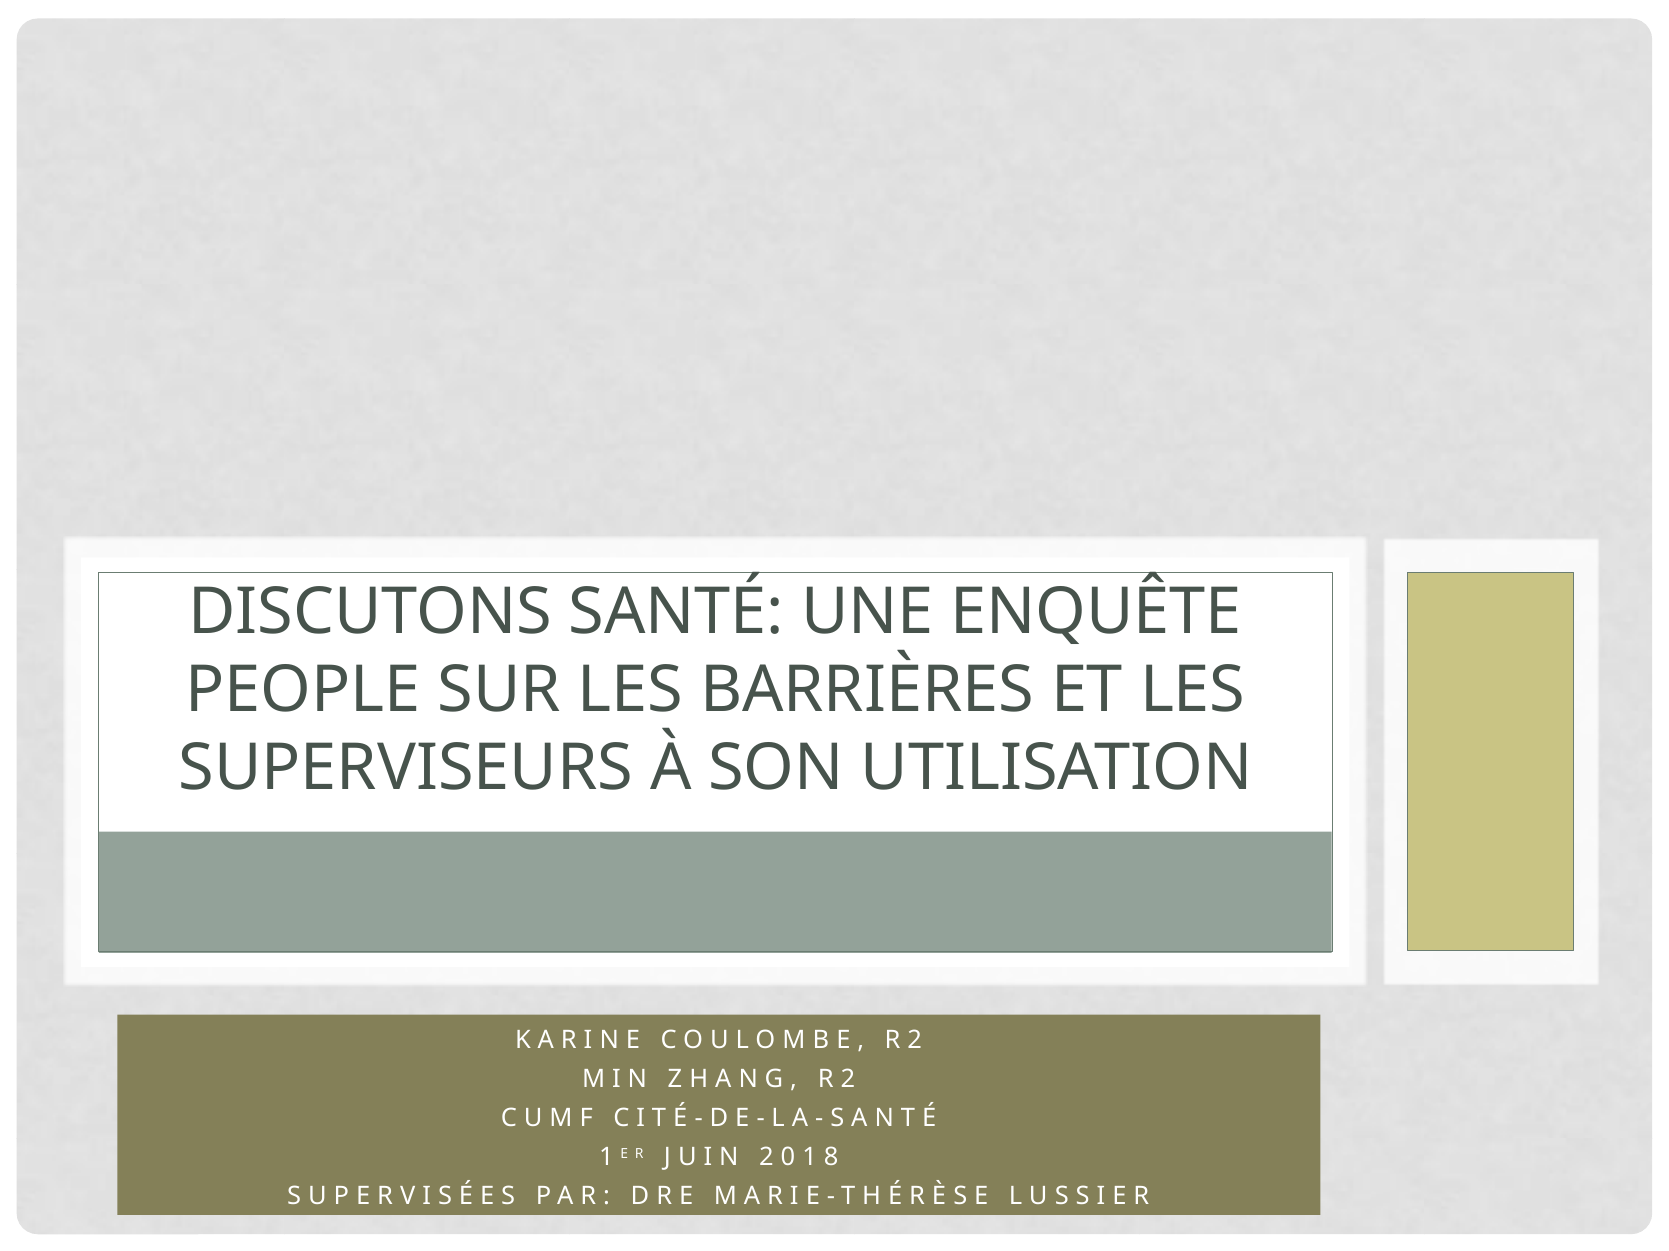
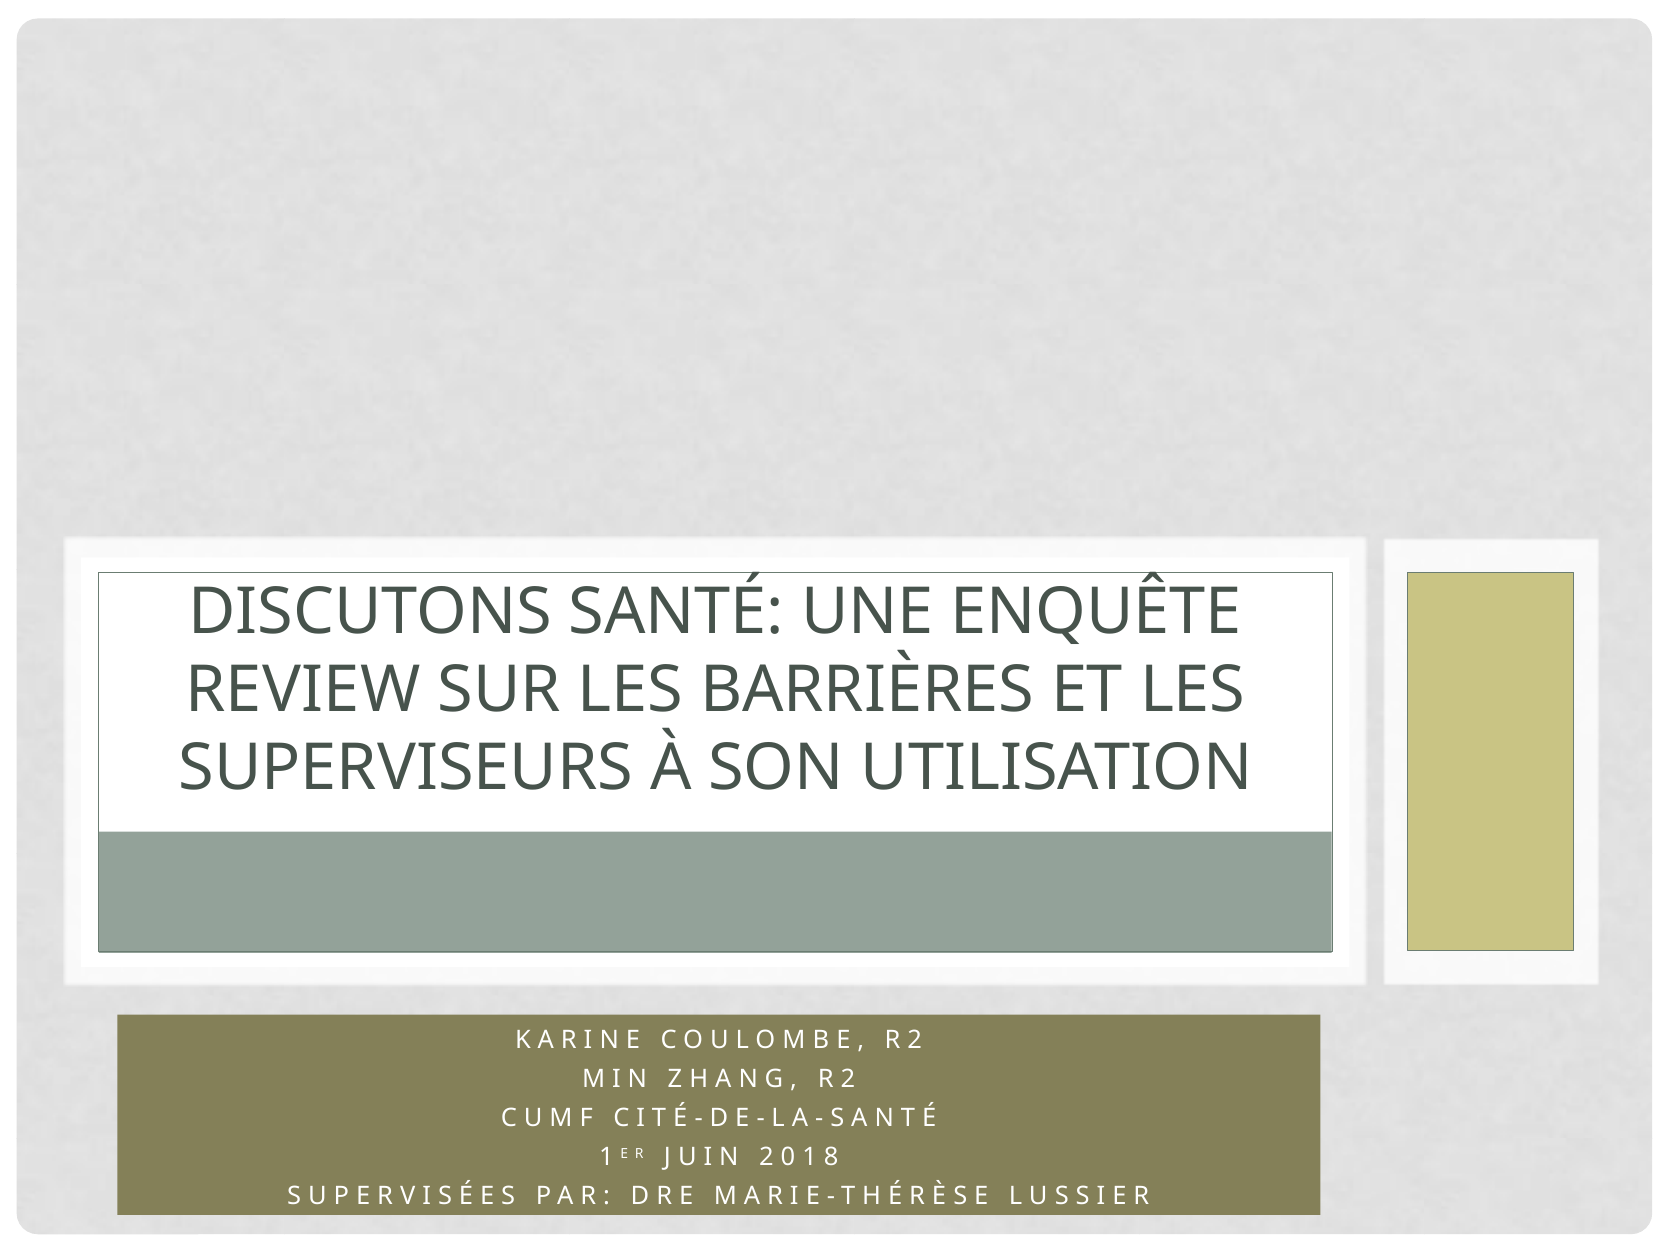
PEOPLE: PEOPLE -> REVIEW (303, 691)
